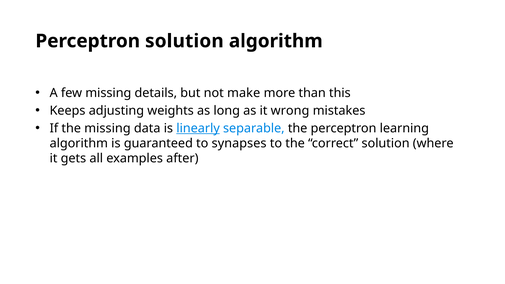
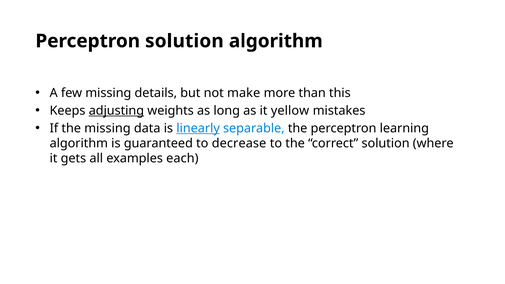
adjusting underline: none -> present (116, 111)
wrong: wrong -> yellow (290, 111)
synapses: synapses -> decrease (239, 143)
after: after -> each (182, 159)
